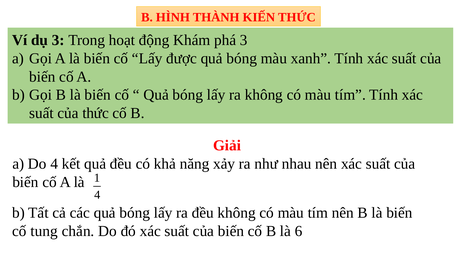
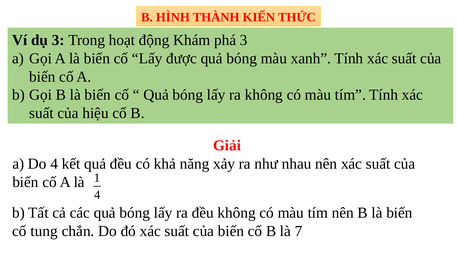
của thức: thức -> hiệu (96, 113)
6: 6 -> 7 (299, 231)
